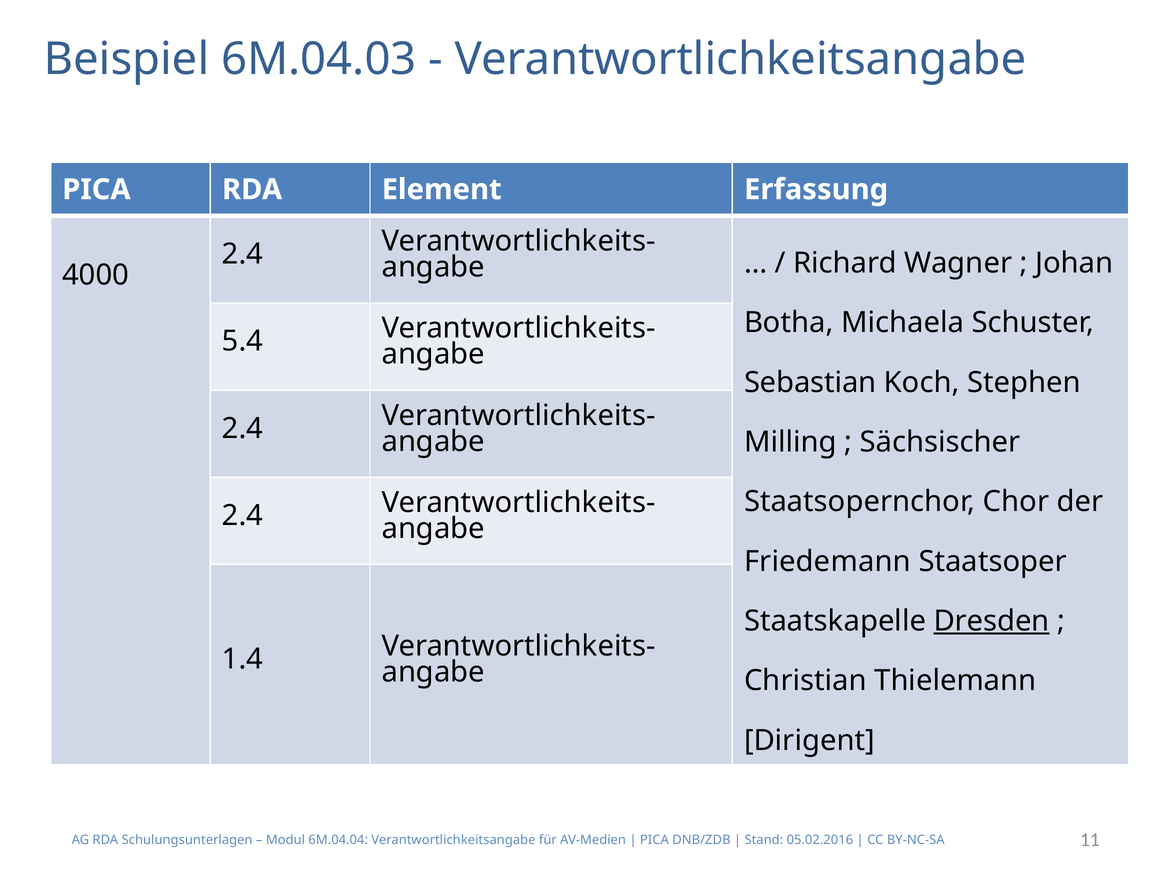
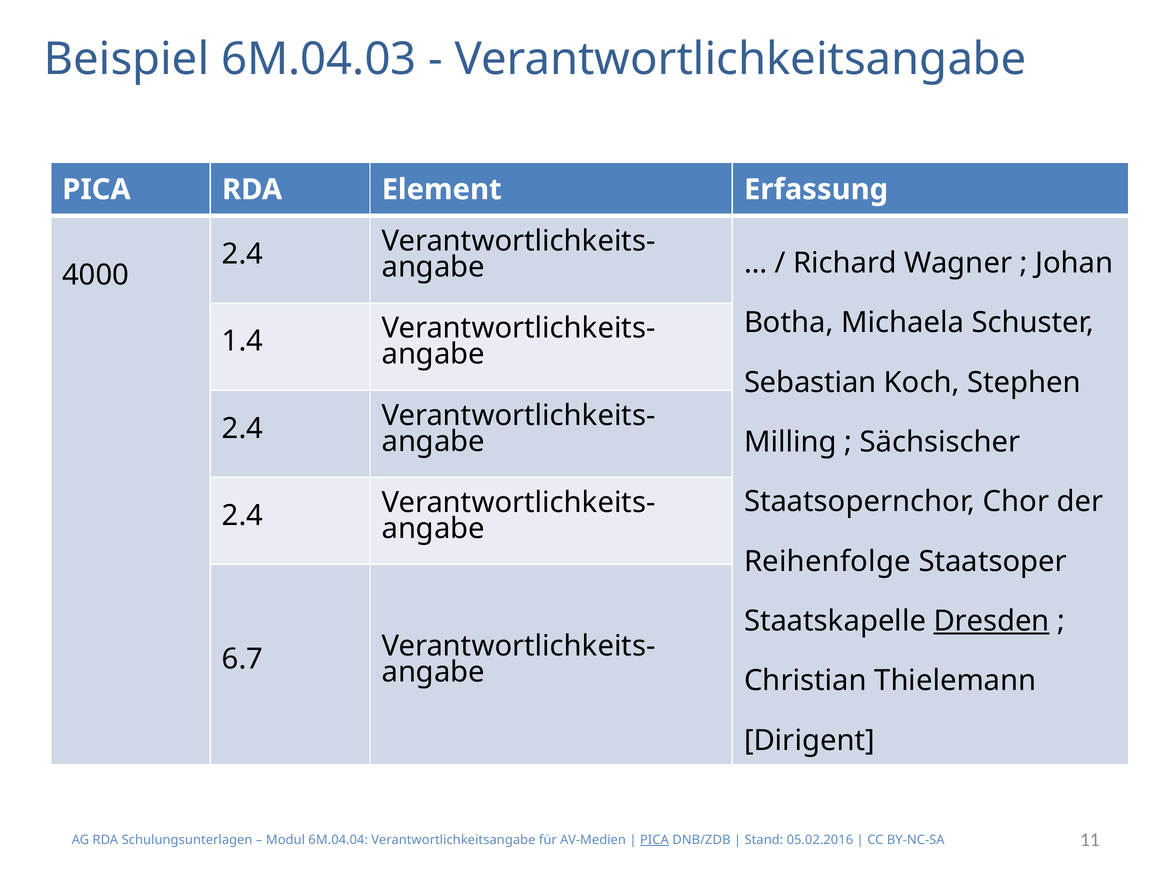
5.4: 5.4 -> 1.4 (243, 341)
Friedemann: Friedemann -> Reihenfolge (827, 562)
1.4: 1.4 -> 6.7 (243, 660)
PICA underline: none -> present (654, 840)
